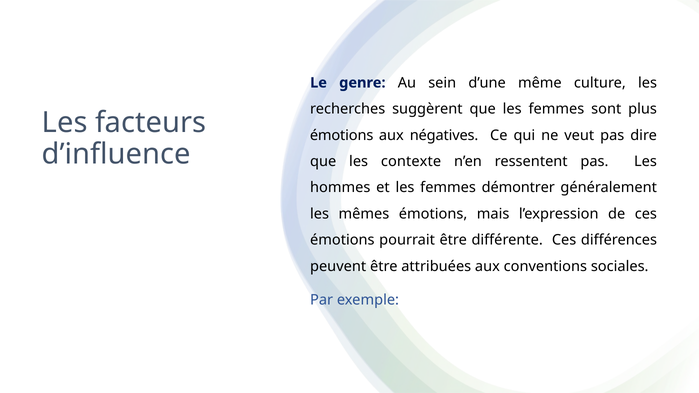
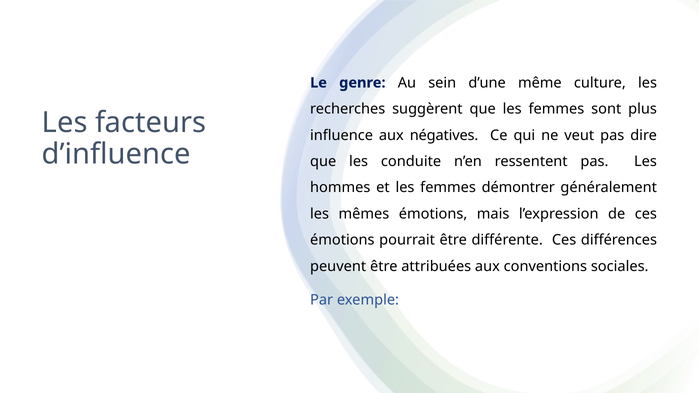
émotions: émotions -> influence (342, 135)
contexte: contexte -> conduite (411, 162)
